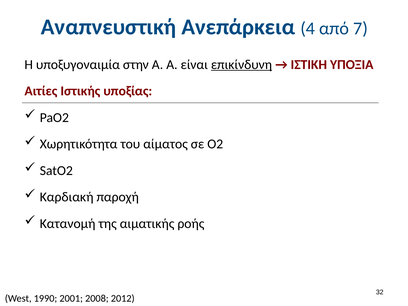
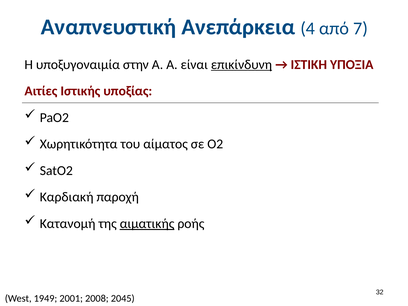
αιματικής underline: none -> present (147, 224)
1990: 1990 -> 1949 (46, 298)
2012: 2012 -> 2045 (123, 298)
